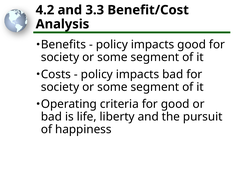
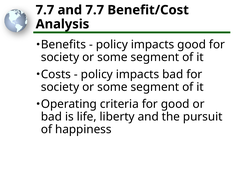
4.2: 4.2 -> 7.7 (45, 10)
and 3.3: 3.3 -> 7.7 (95, 10)
